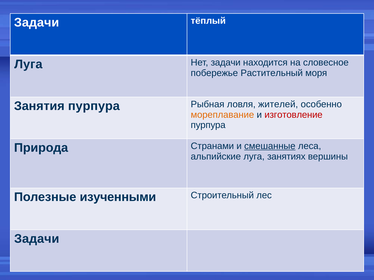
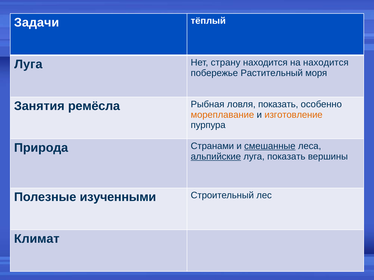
Нет задачи: задачи -> страну (226, 63)
на словесное: словесное -> находится (326, 63)
Занятия пурпура: пурпура -> ремёсла (94, 106)
ловля жителей: жителей -> показать (278, 104)
изготовление colour: red -> orange (294, 115)
альпийские underline: none -> present (216, 157)
луга занятиях: занятиях -> показать (286, 157)
Задачи: Задачи -> Климат (37, 239)
